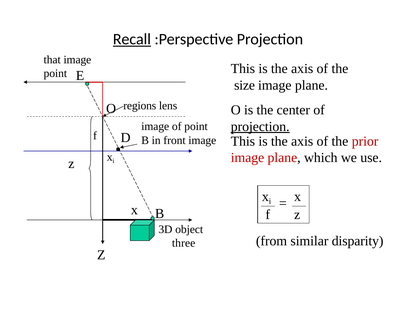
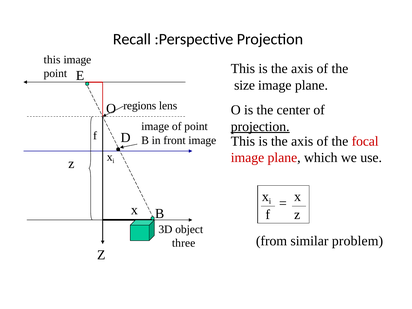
Recall underline: present -> none (132, 39)
that: that -> this (52, 60)
prior: prior -> focal (365, 141)
disparity: disparity -> problem (358, 241)
